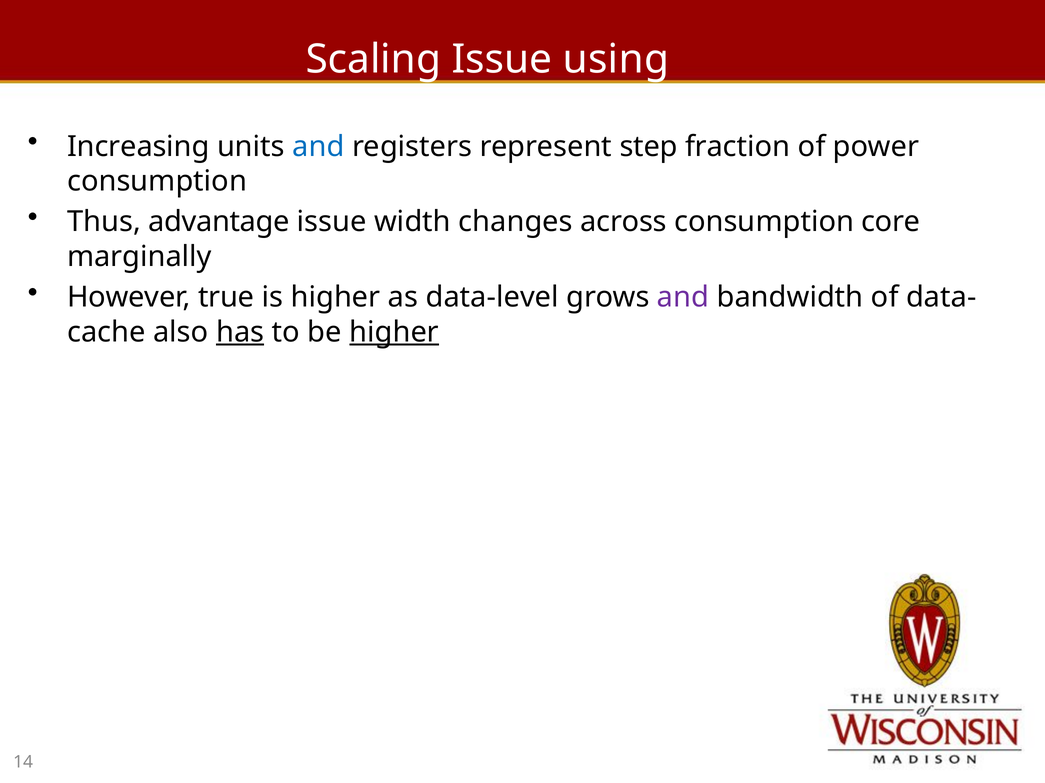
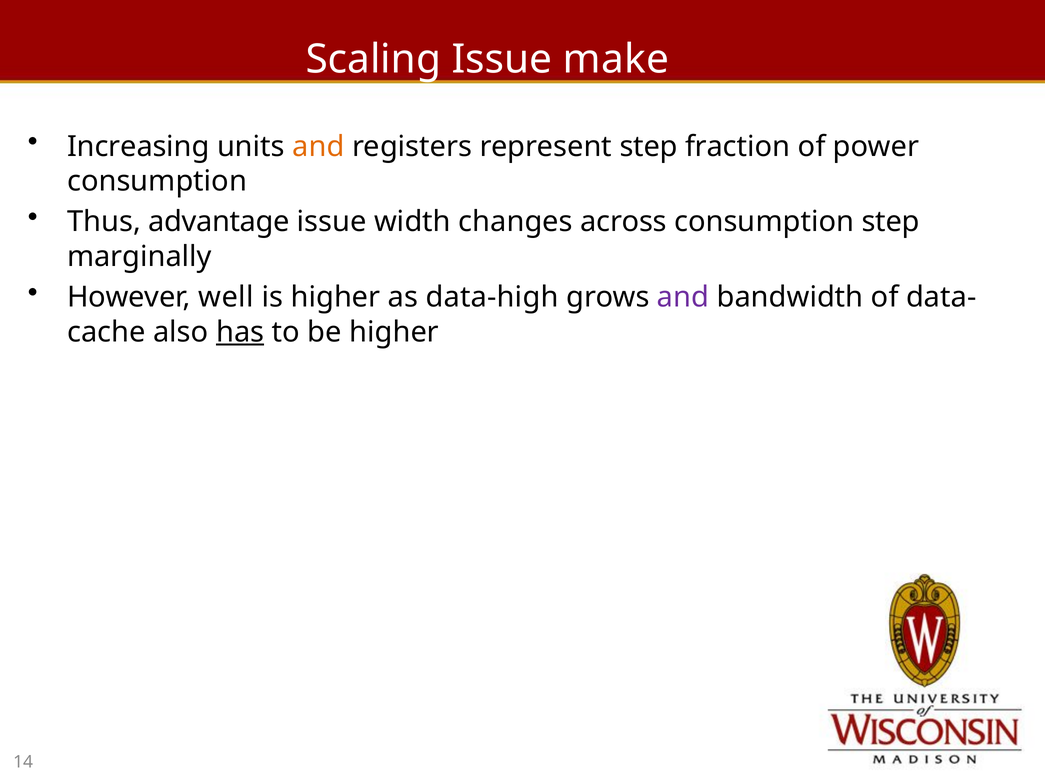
using: using -> make (616, 59)
and colour: blue -> orange (319, 147)
consumption core: core -> step (891, 222)
true: true -> well (226, 298)
data-level: data-level -> data-high (492, 298)
higher underline: present -> none (394, 332)
